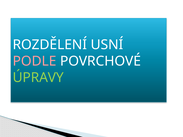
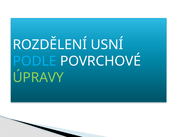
PODLE colour: pink -> light blue (35, 61)
